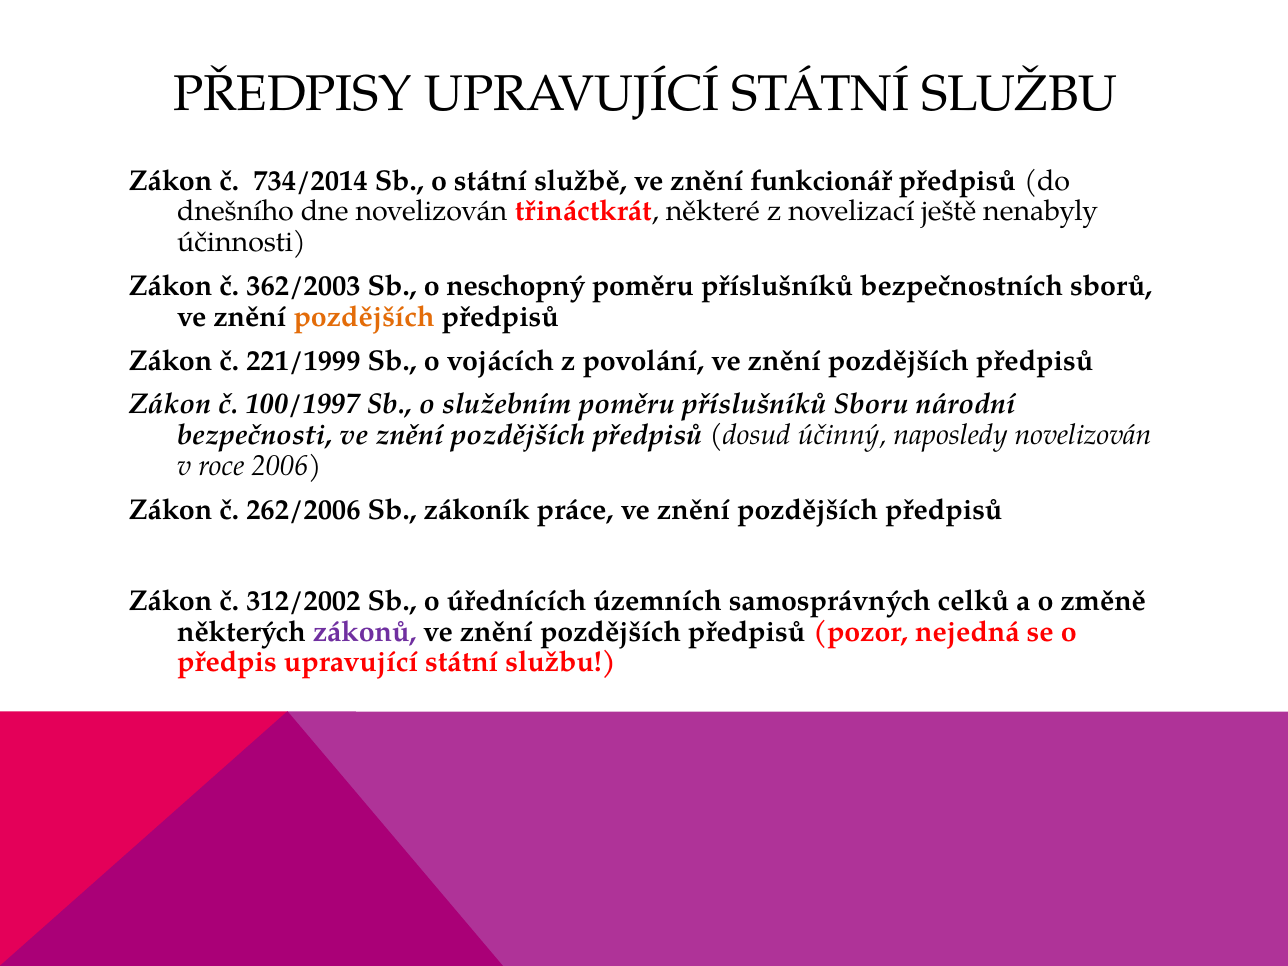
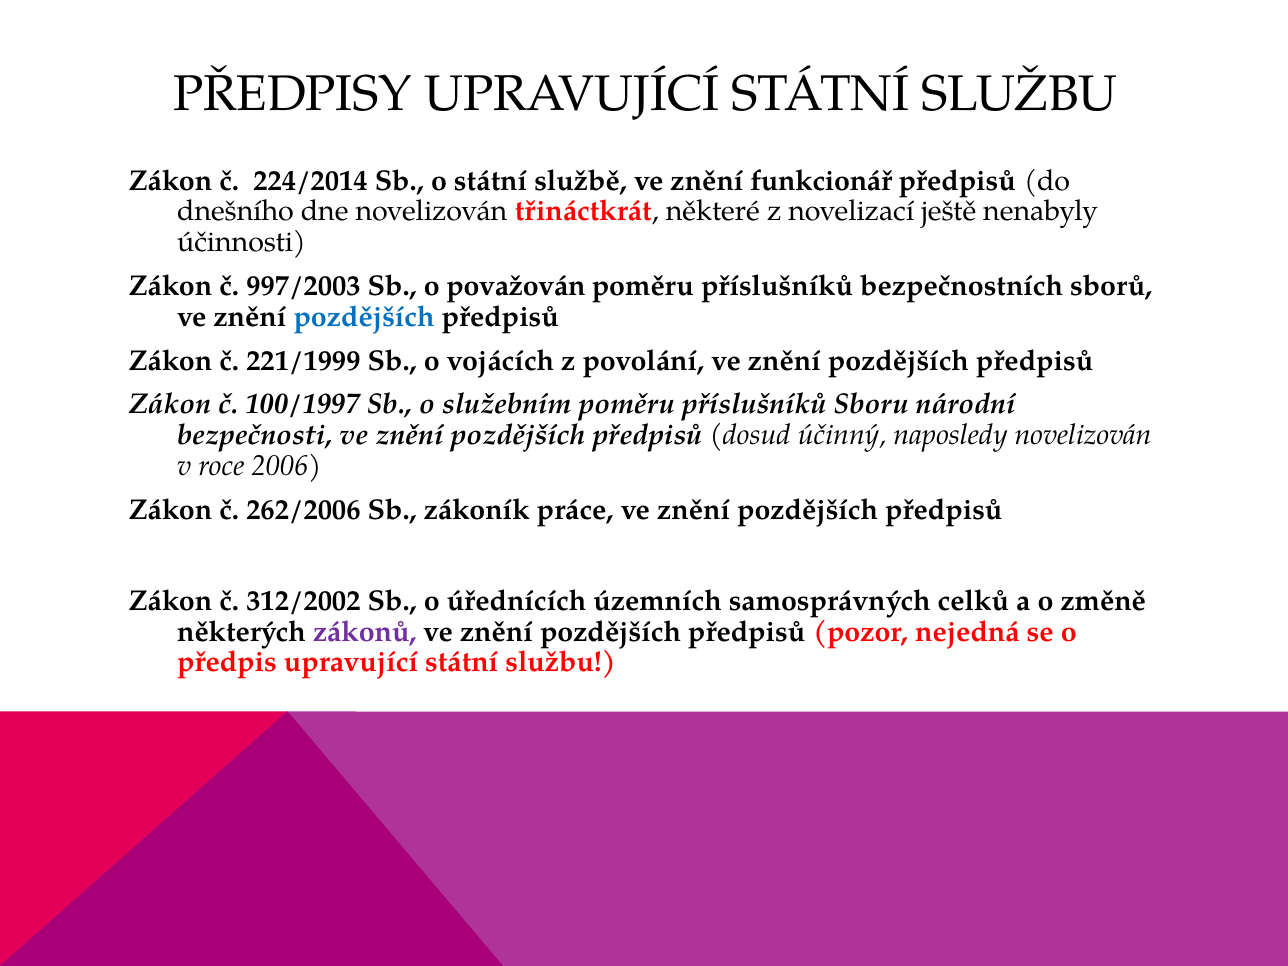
734/2014: 734/2014 -> 224/2014 (311, 181)
362/2003: 362/2003 -> 997/2003 (304, 286)
neschopný: neschopný -> považován (516, 286)
pozdějších colour: orange -> blue (364, 317)
